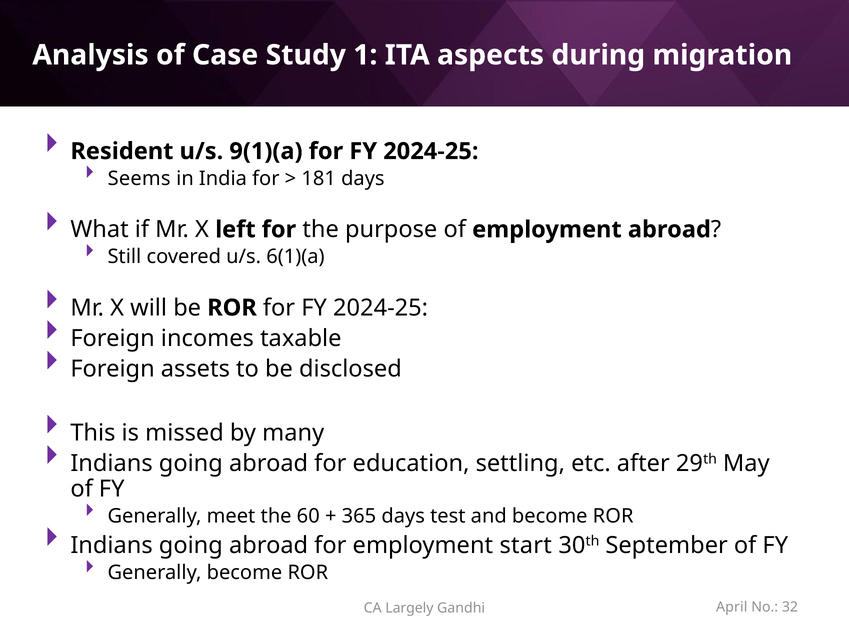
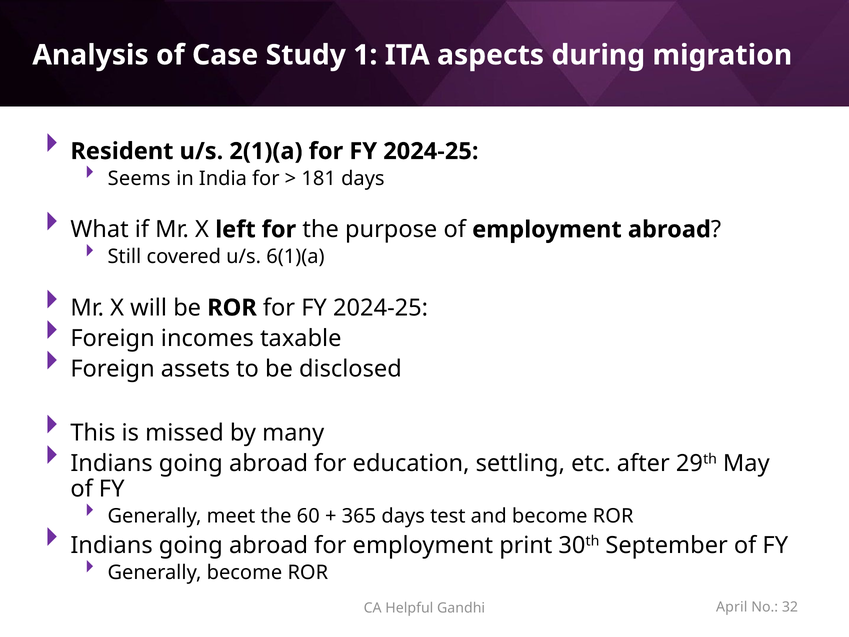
9(1)(a: 9(1)(a -> 2(1)(a (266, 151)
start: start -> print (526, 545)
Largely: Largely -> Helpful (409, 608)
